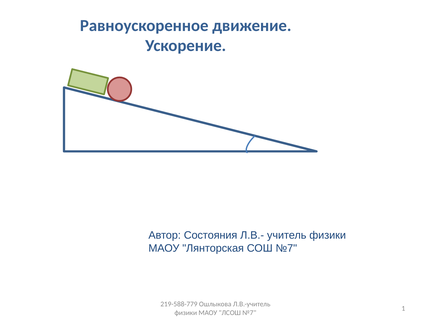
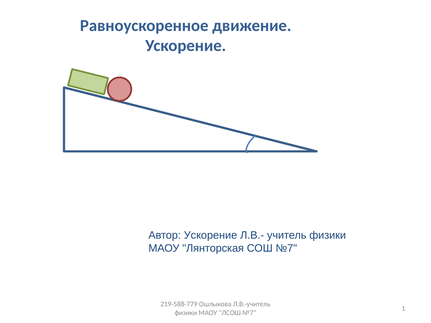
Автор Состояния: Состояния -> Ускорение (211, 235)
